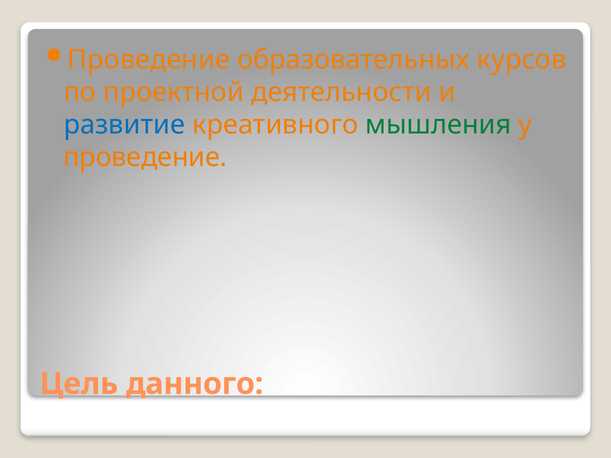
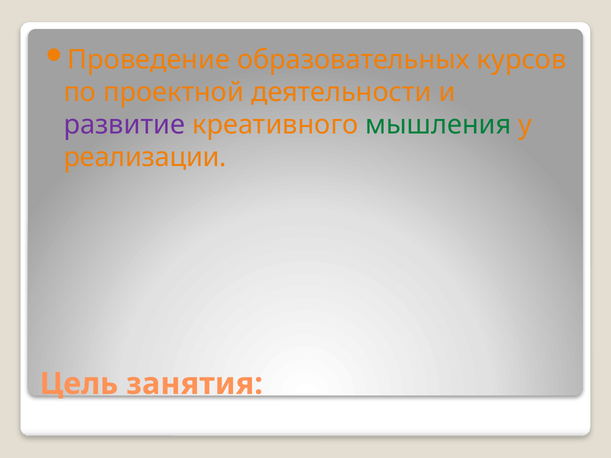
развитие colour: blue -> purple (124, 125)
проведение: проведение -> реализации (145, 158)
данного: данного -> занятия (195, 384)
